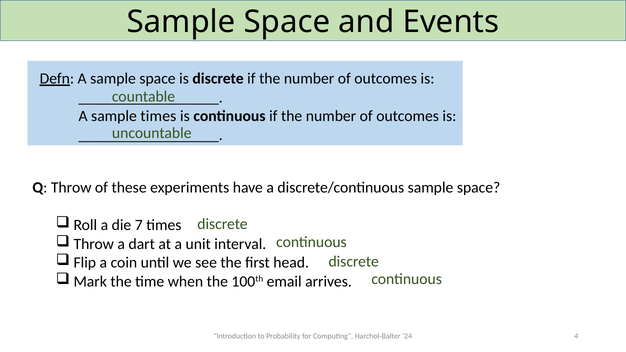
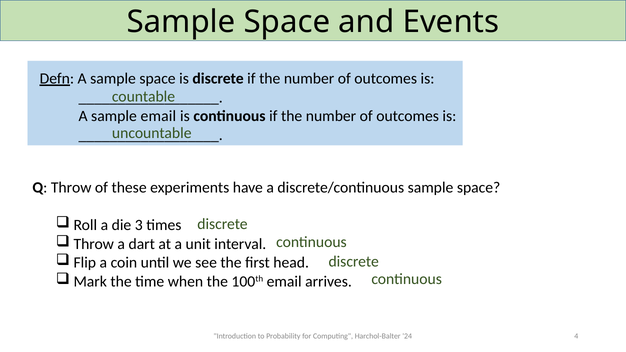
sample times: times -> email (158, 116)
7: 7 -> 3 (139, 225)
